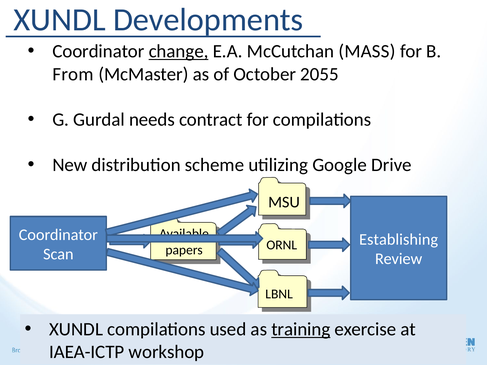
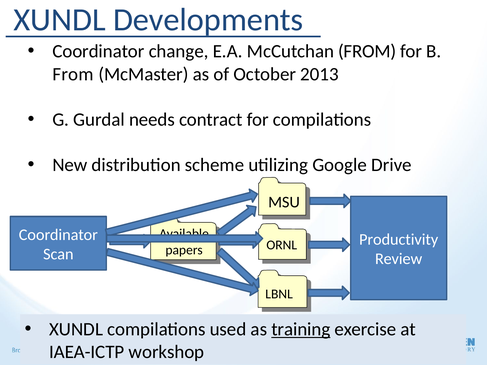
change underline: present -> none (179, 51)
McCutchan MASS: MASS -> FROM (367, 51)
2055: 2055 -> 2013 (319, 74)
Establishing: Establishing -> Productivity (399, 240)
